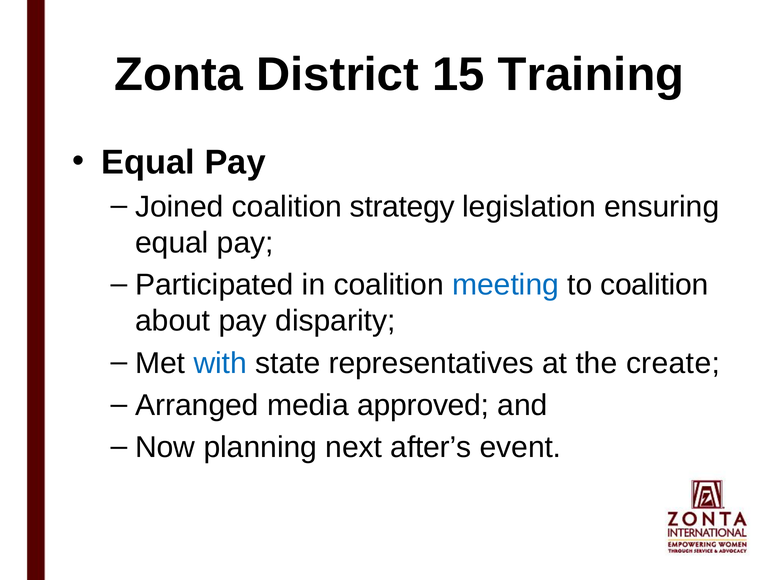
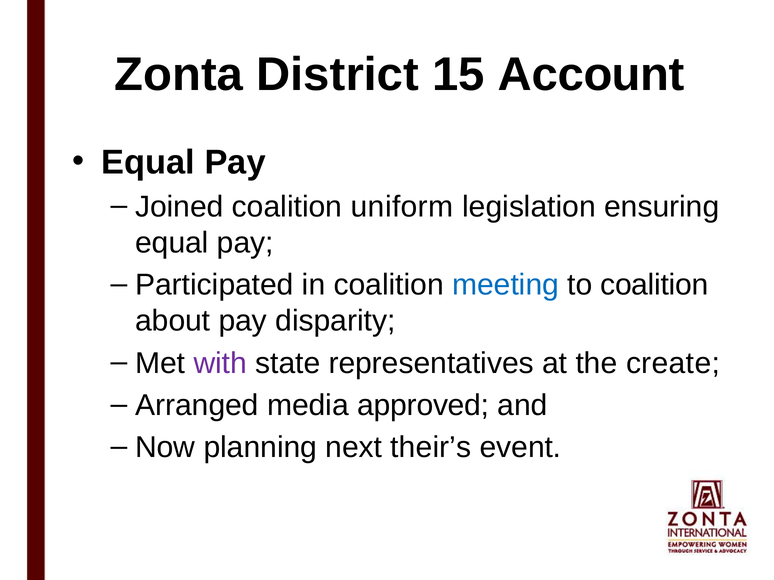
Training: Training -> Account (591, 75)
strategy: strategy -> uniform (402, 207)
with colour: blue -> purple (220, 363)
after’s: after’s -> their’s (431, 448)
